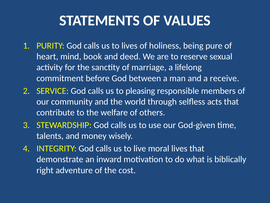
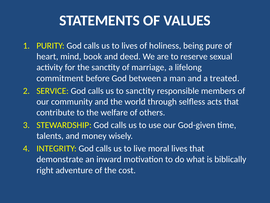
receive: receive -> treated (225, 78)
to pleasing: pleasing -> sanctity (140, 91)
